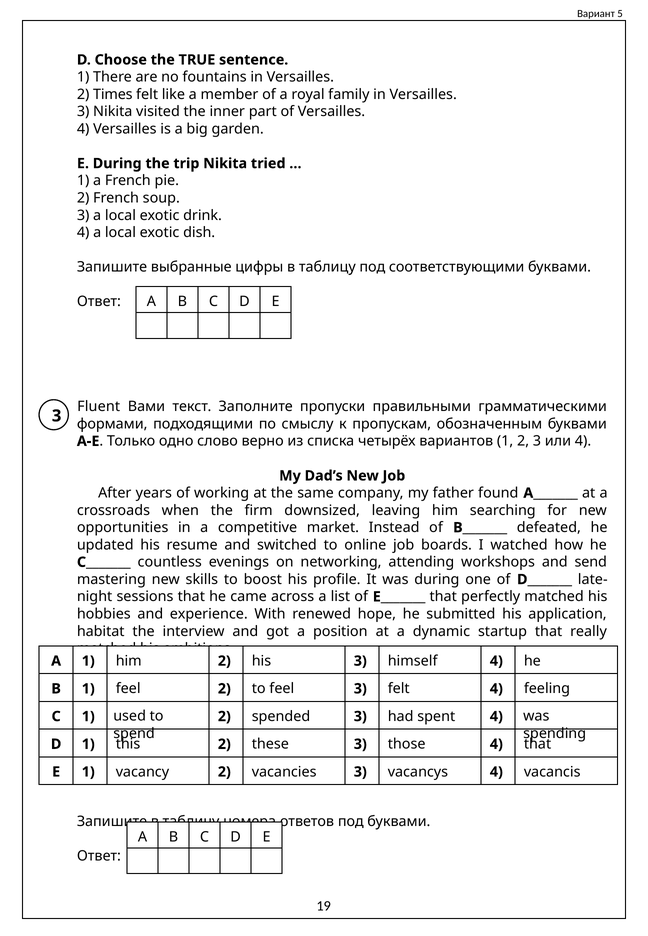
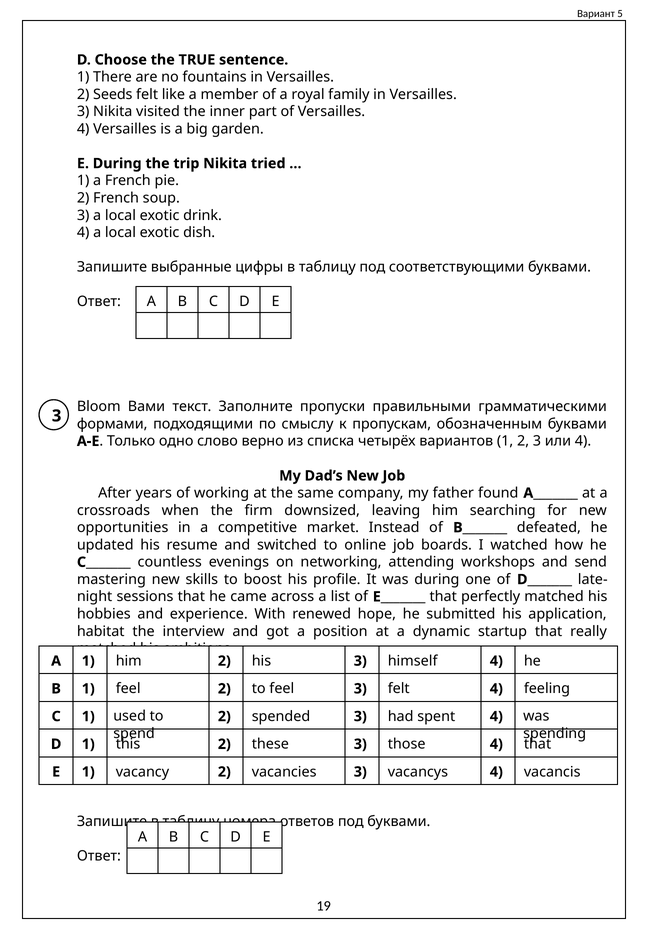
Times: Times -> Seeds (113, 94)
Fluent: Fluent -> Bloom (99, 407)
